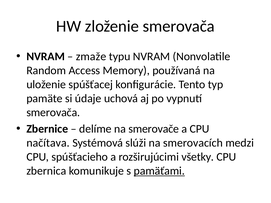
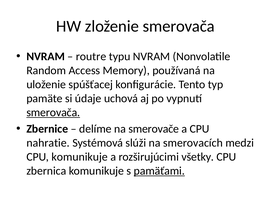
zmaže: zmaže -> routre (91, 57)
smerovača underline: none -> present (53, 113)
načítava: načítava -> nahratie (48, 143)
CPU spúšťacieho: spúšťacieho -> komunikuje (80, 157)
